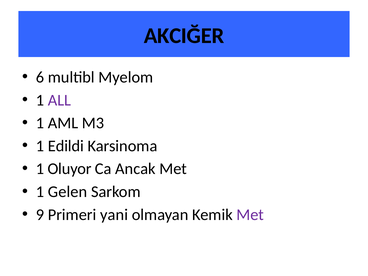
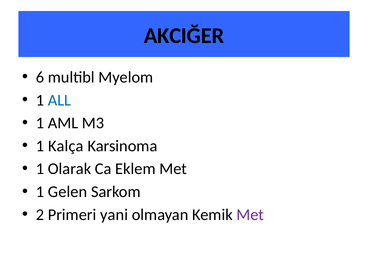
ALL colour: purple -> blue (59, 100)
Edildi: Edildi -> Kalça (66, 146)
Oluyor: Oluyor -> Olarak (70, 169)
Ancak: Ancak -> Eklem (135, 169)
9: 9 -> 2 (40, 215)
